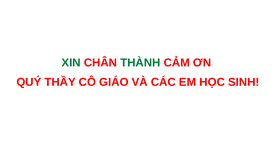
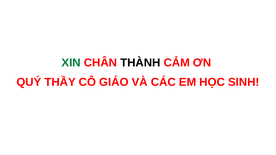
THÀNH colour: green -> black (140, 63)
